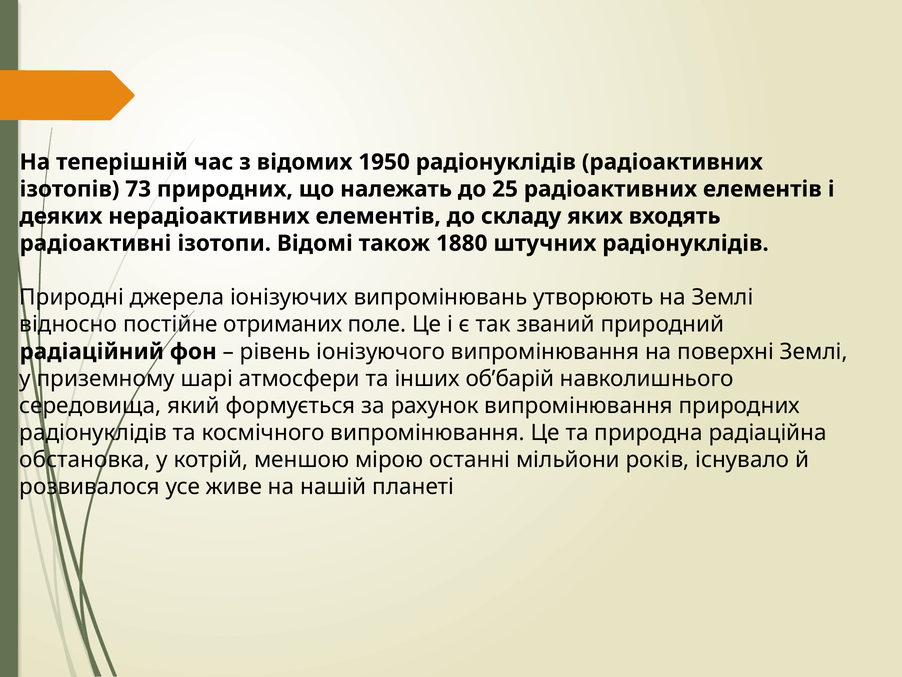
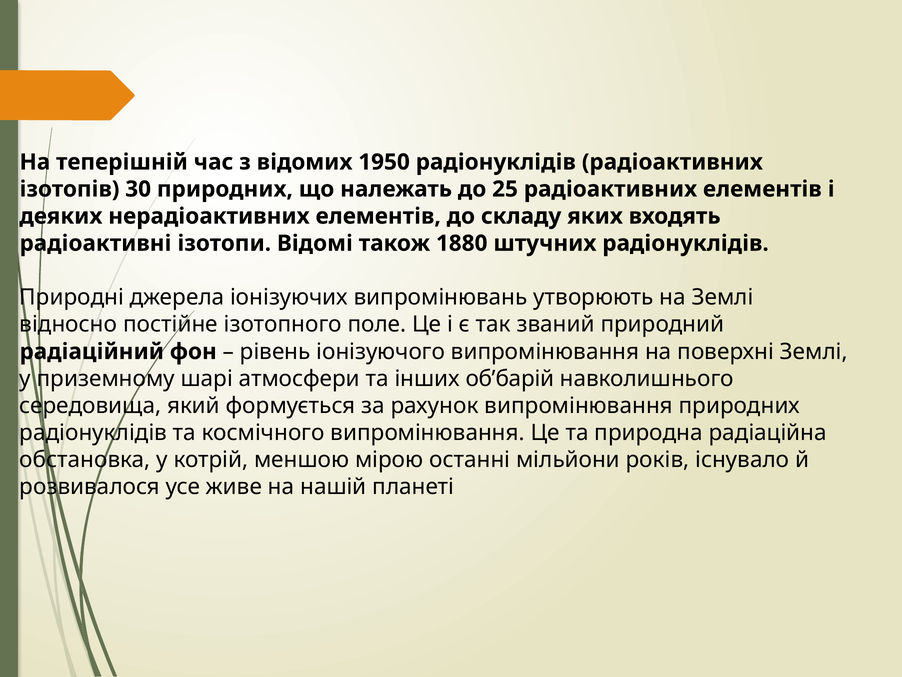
73: 73 -> 30 (138, 189)
отриманих: отриманих -> ізотопного (283, 324)
